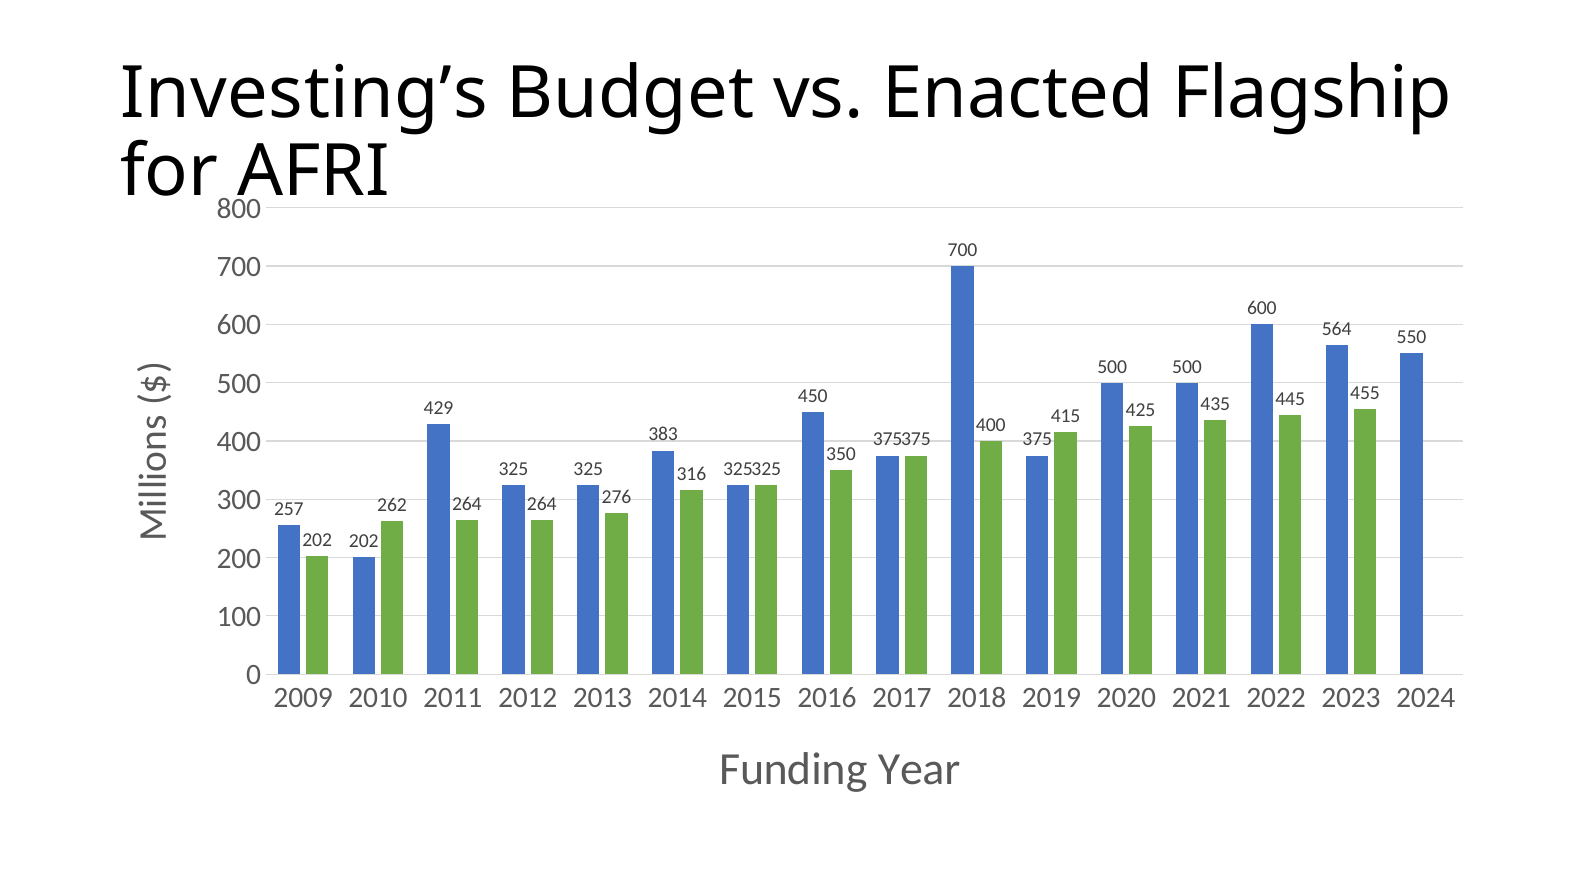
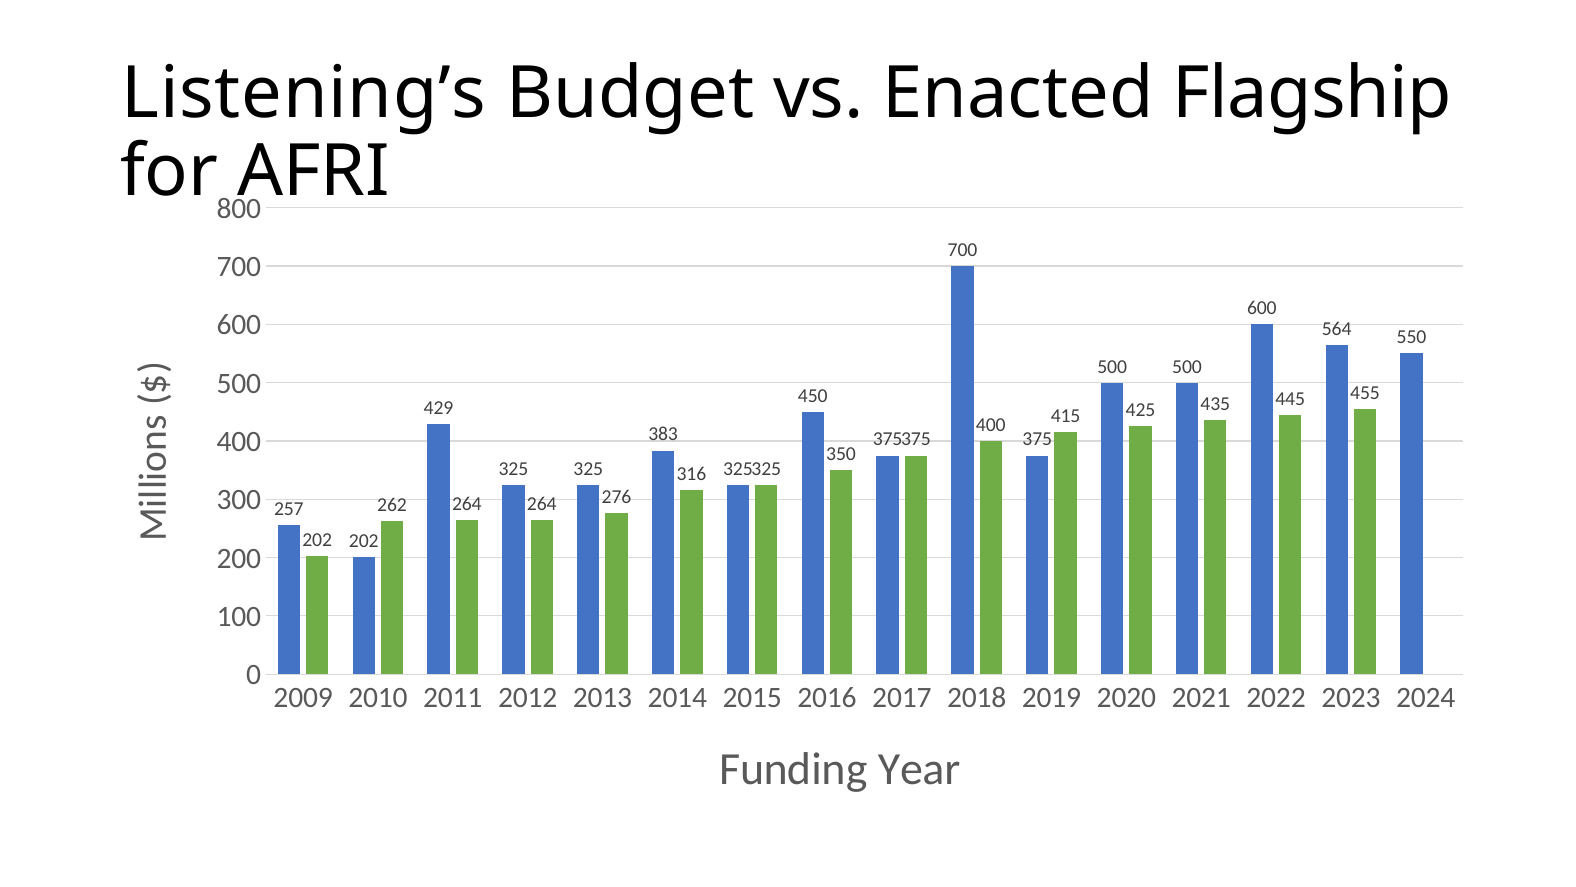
Investing’s: Investing’s -> Listening’s (304, 93)
